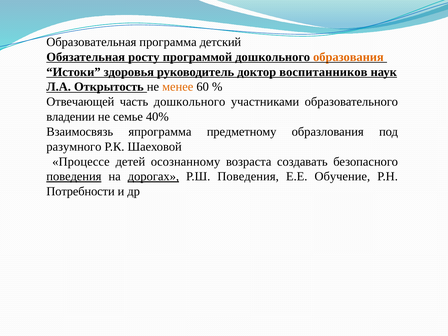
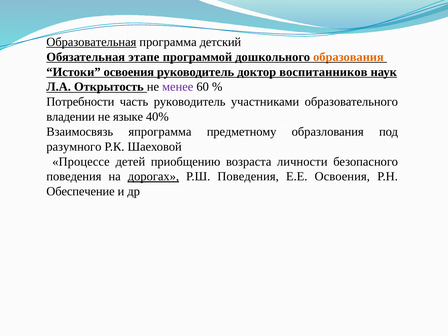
Образовательная underline: none -> present (91, 42)
росту: росту -> этапе (144, 57)
Истоки здоровья: здоровья -> освоения (129, 72)
менее colour: orange -> purple (178, 87)
Отвечающей: Отвечающей -> Потребности (80, 102)
часть дошкольного: дошкольного -> руководитель (190, 102)
семье: семье -> языке (128, 117)
осознанному: осознанному -> приобщению (186, 162)
создавать: создавать -> личности (302, 162)
поведения underline: present -> none (74, 177)
Е.Е Обучение: Обучение -> Освоения (342, 177)
Потребности: Потребности -> Обеспечение (81, 191)
